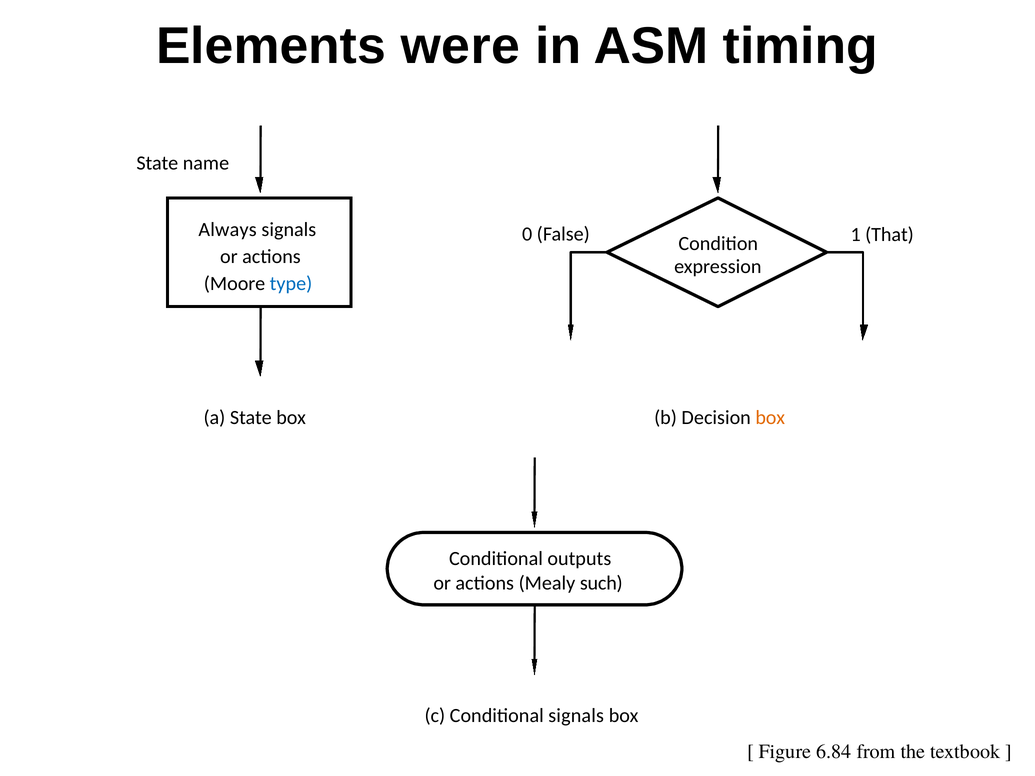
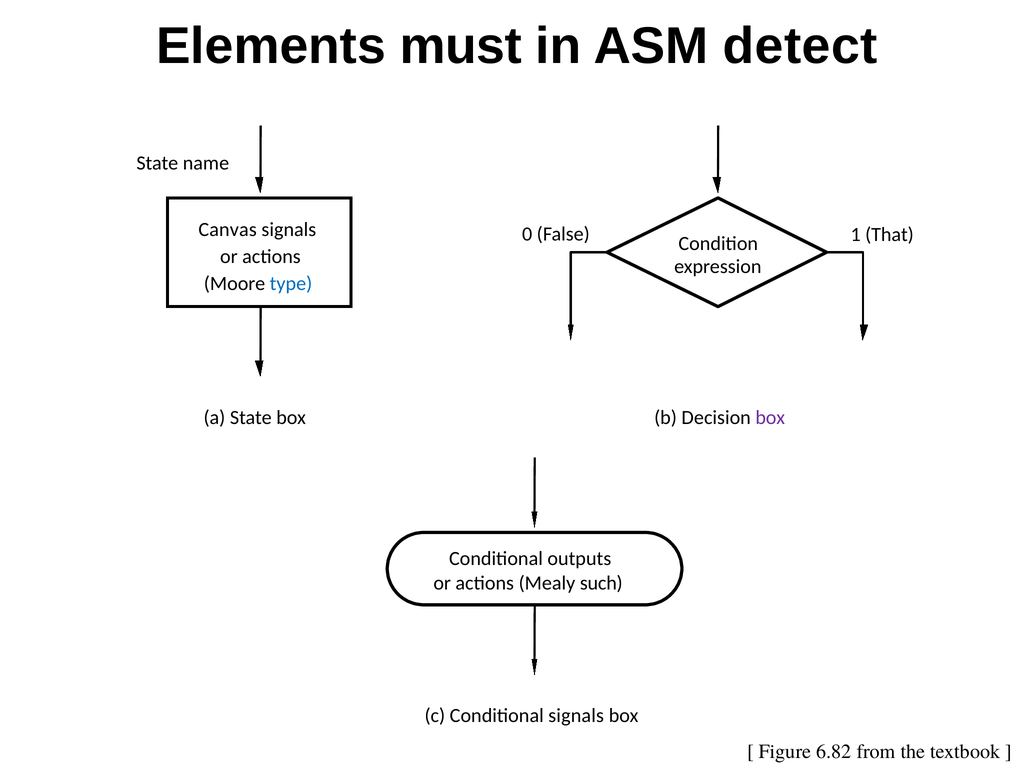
were: were -> must (461, 46)
timing: timing -> detect (800, 46)
Always: Always -> Canvas (228, 229)
box colour: orange -> purple (770, 418)
6.84: 6.84 -> 6.82 (834, 752)
